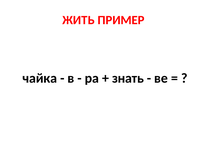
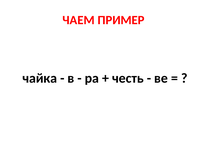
ЖИТЬ: ЖИТЬ -> ЧАЕМ (79, 20)
знать: знать -> честь (128, 78)
